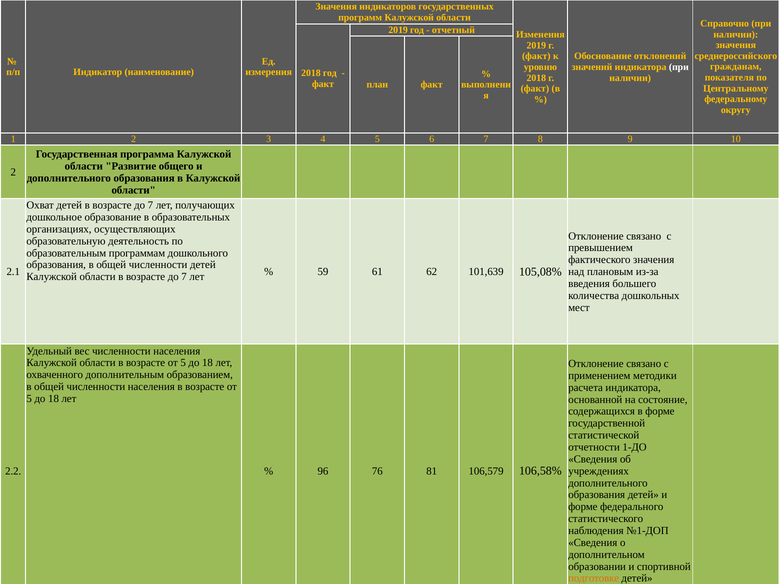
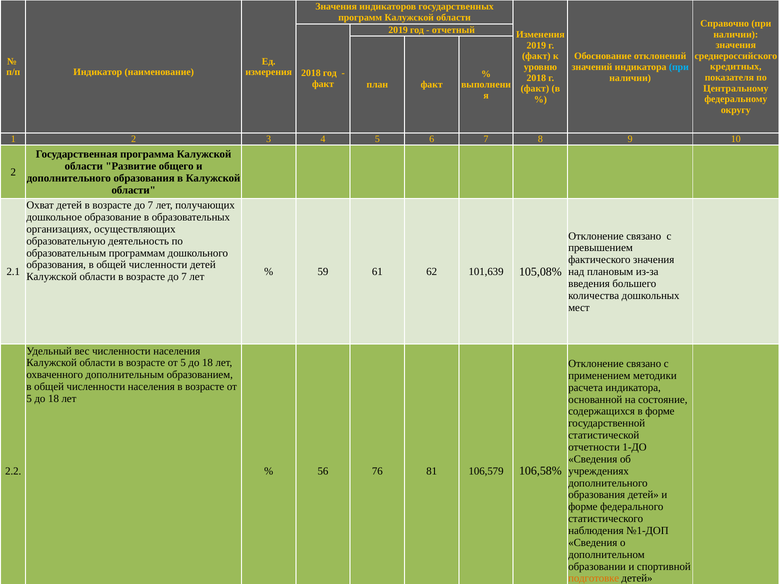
гражданам: гражданам -> кредитных (736, 67)
при colour: white -> light blue (679, 67)
96: 96 -> 56 (323, 471)
